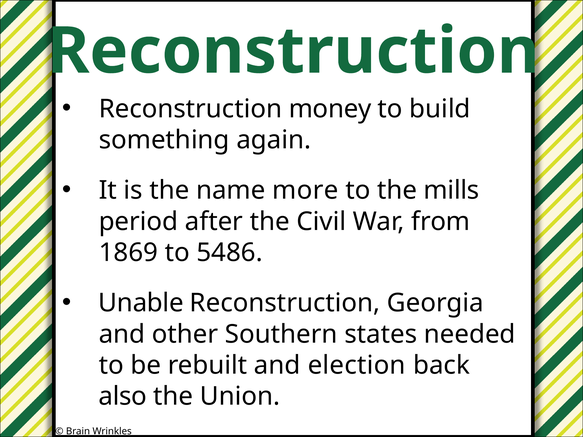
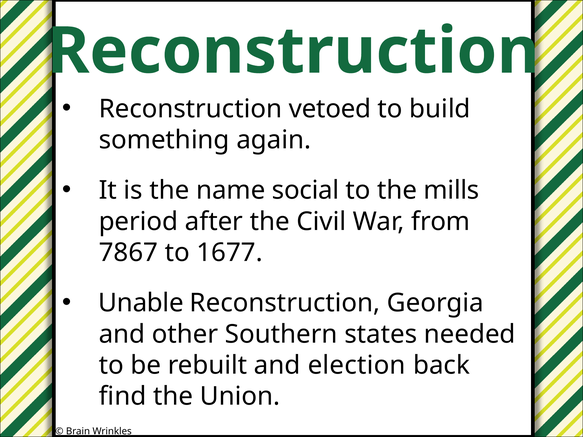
money: money -> vetoed (330, 109)
more: more -> social (306, 190)
1869: 1869 -> 7867 (128, 253)
5486: 5486 -> 1677 (230, 253)
also: also -> find (123, 397)
